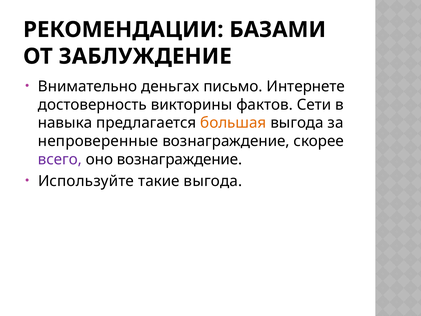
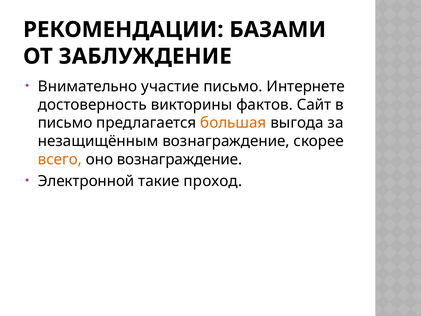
деньгах: деньгах -> участие (170, 86)
Сети: Сети -> Сайт (314, 105)
навыка: навыка -> письмо (65, 123)
непроверенные: непроверенные -> незащищённым (98, 141)
всего colour: purple -> orange (60, 159)
Используйте: Используйте -> Электронной (86, 181)
такие выгода: выгода -> проход (213, 181)
